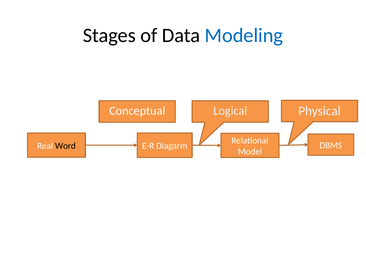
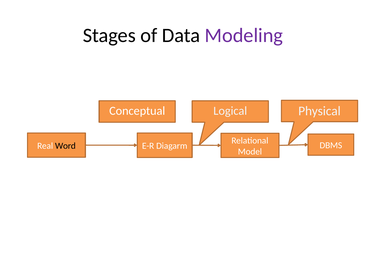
Modeling colour: blue -> purple (244, 35)
